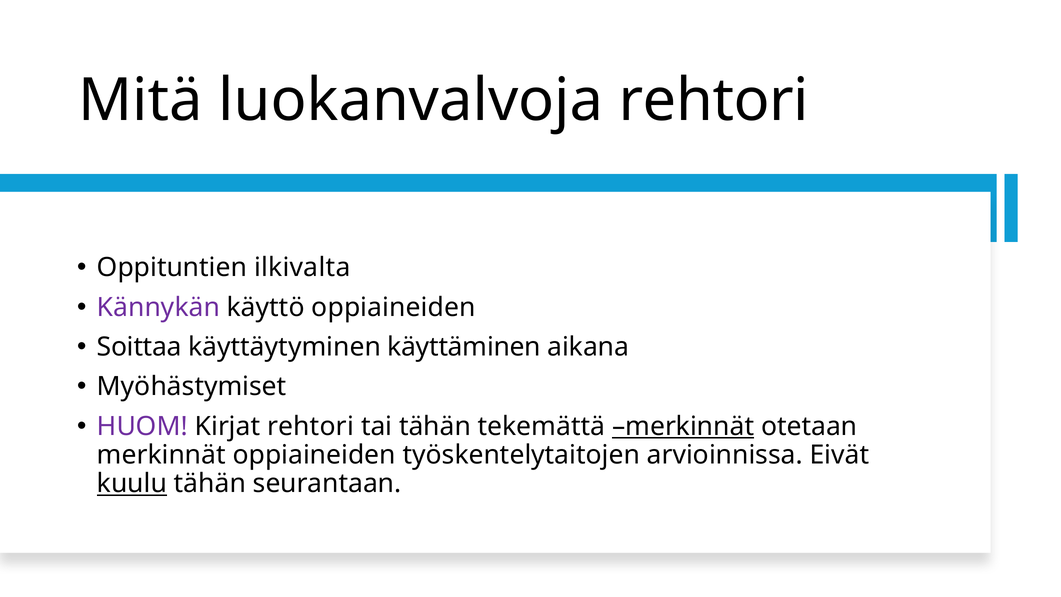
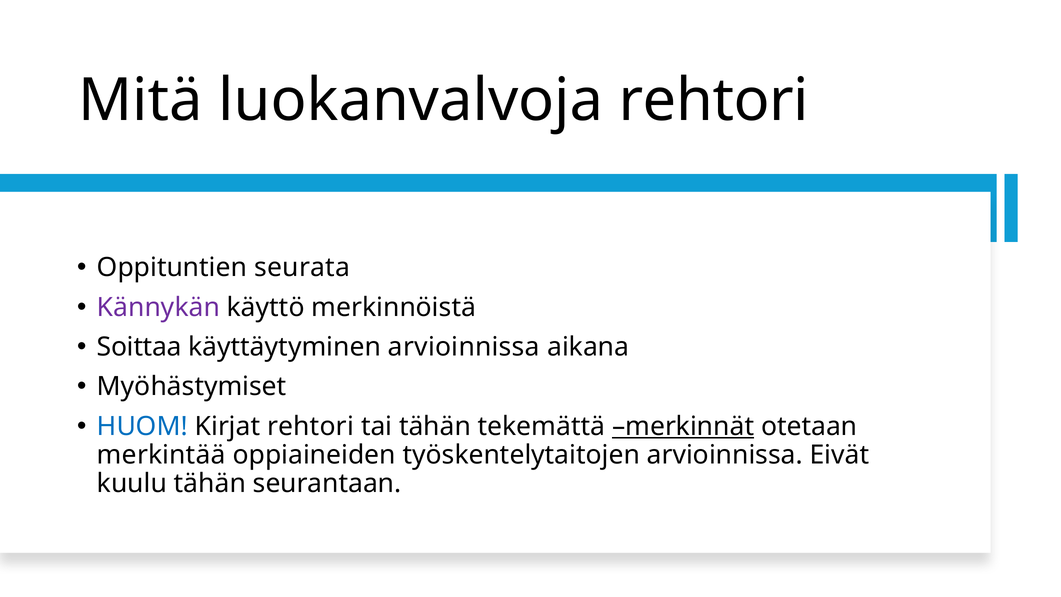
ilkivalta: ilkivalta -> seurata (302, 268)
käyttö oppiaineiden: oppiaineiden -> merkinnöistä (394, 307)
käyttäytyminen käyttäminen: käyttäminen -> arvioinnissa (464, 347)
HUOM colour: purple -> blue (142, 426)
merkinnät: merkinnät -> merkintää (161, 455)
kuulu underline: present -> none (132, 484)
